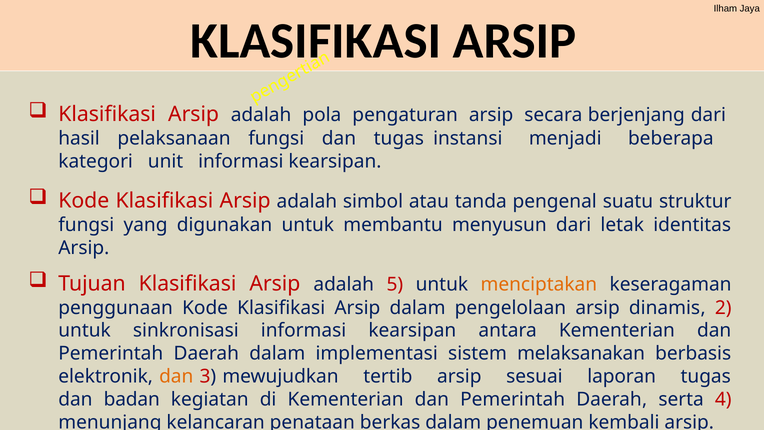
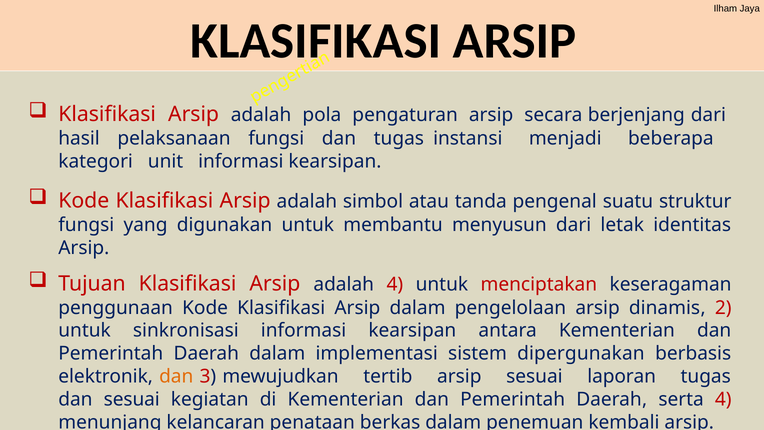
adalah 5: 5 -> 4 (395, 284)
menciptakan colour: orange -> red (539, 284)
melaksanakan: melaksanakan -> dipergunakan (581, 353)
dan badan: badan -> sesuai (132, 399)
